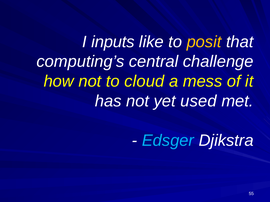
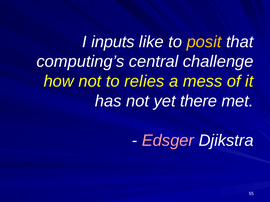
cloud: cloud -> relies (144, 81)
used: used -> there (199, 101)
Edsger colour: light blue -> pink (168, 141)
